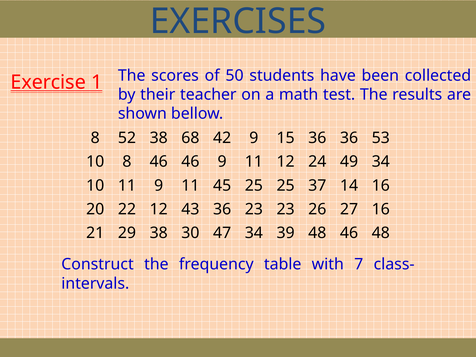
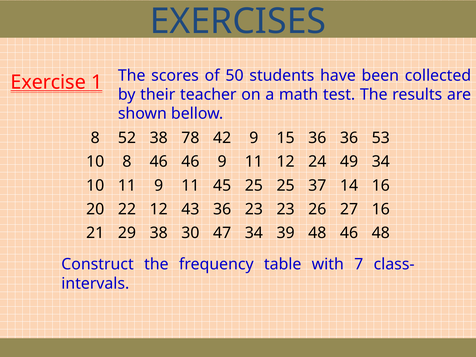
68: 68 -> 78 (190, 138)
